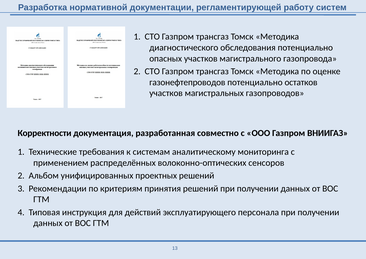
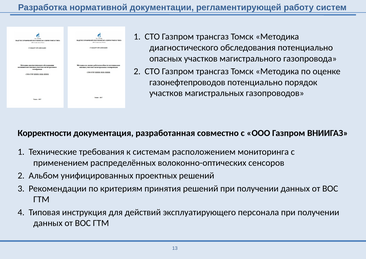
остатков: остатков -> порядок (301, 82)
аналитическому: аналитическому -> расположением (204, 152)
